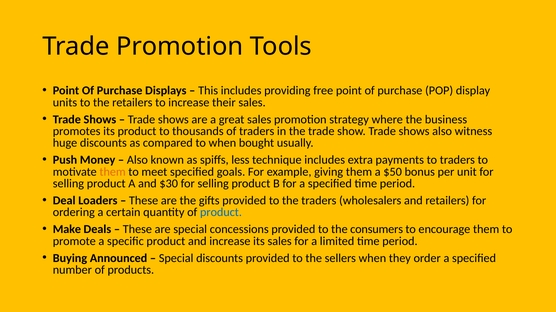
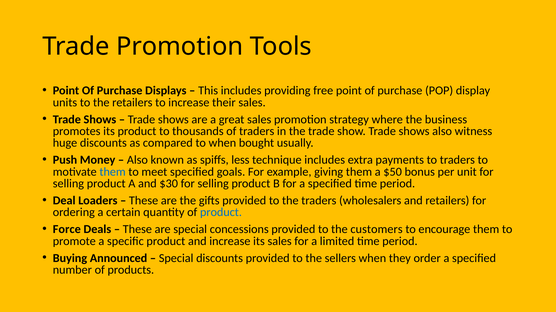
them colour: orange -> blue (113, 172)
Make: Make -> Force (67, 230)
consumers: consumers -> customers (377, 230)
